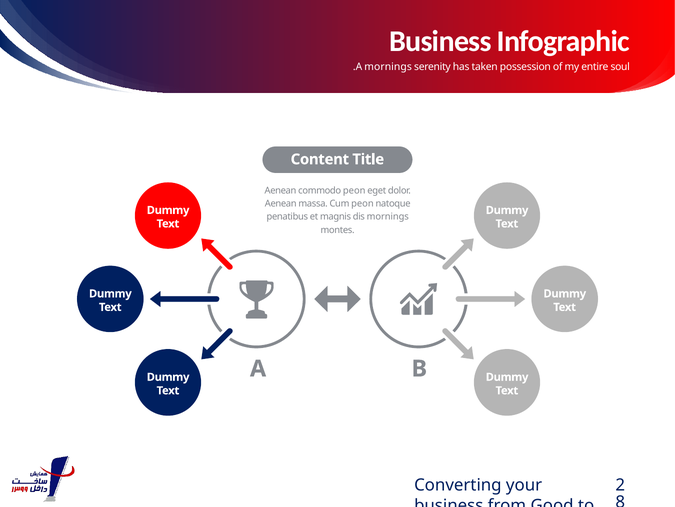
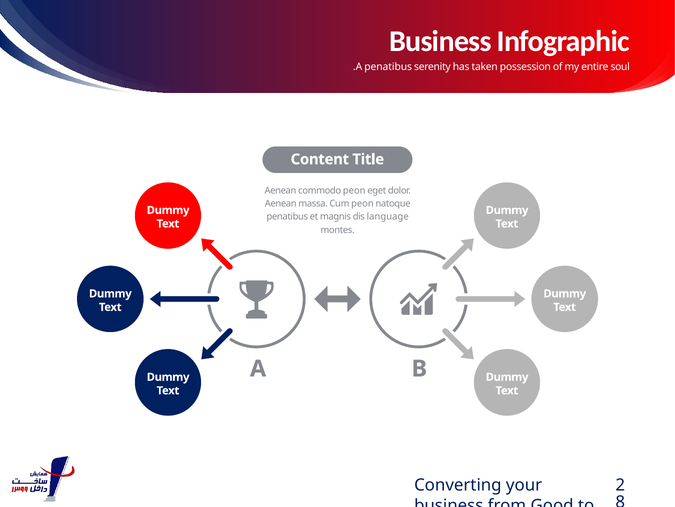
A mornings: mornings -> penatibus (388, 67)
dis mornings: mornings -> language (388, 216)
